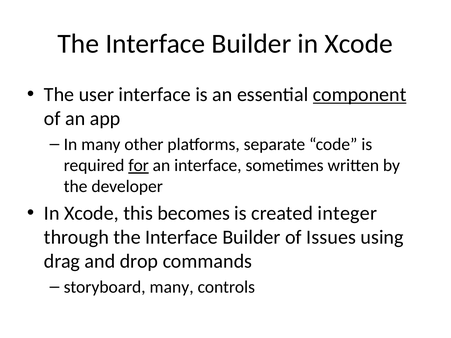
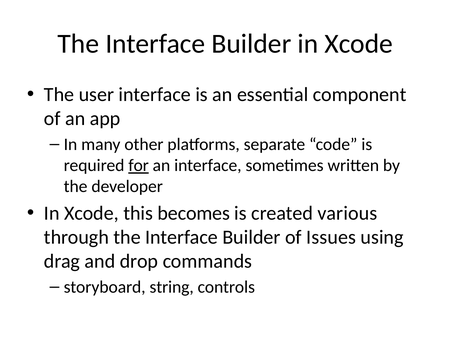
component underline: present -> none (360, 95)
integer: integer -> various (347, 213)
storyboard many: many -> string (172, 287)
